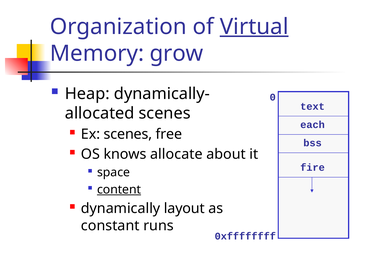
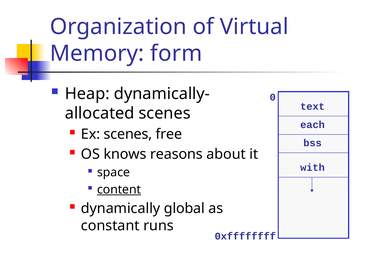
Virtual underline: present -> none (254, 27)
grow: grow -> form (176, 54)
allocate: allocate -> reasons (176, 154)
fire: fire -> with (313, 168)
layout: layout -> global (184, 209)
